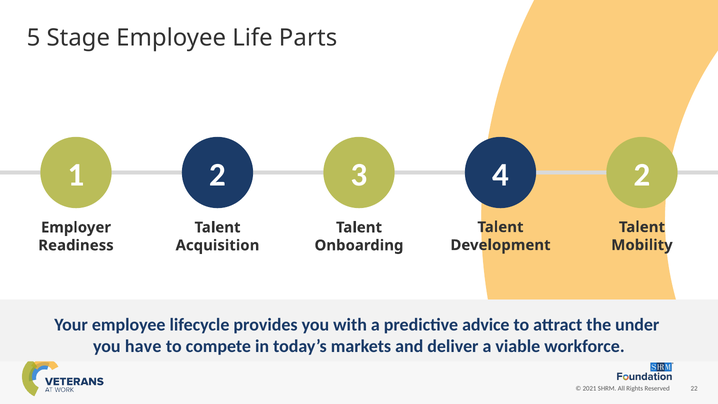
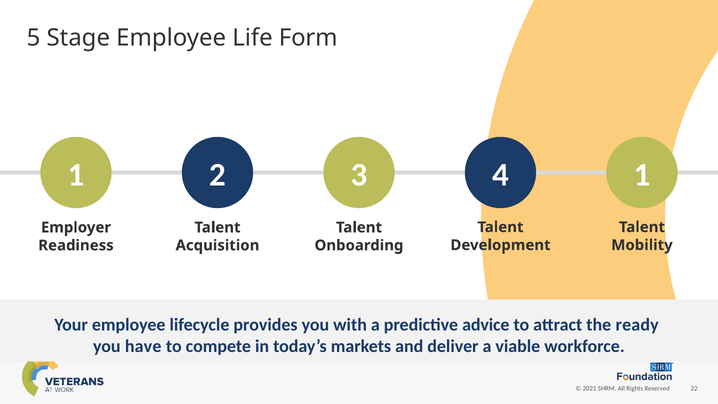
Parts: Parts -> Form (308, 38)
4 2: 2 -> 1 (642, 175)
under: under -> ready (637, 325)
